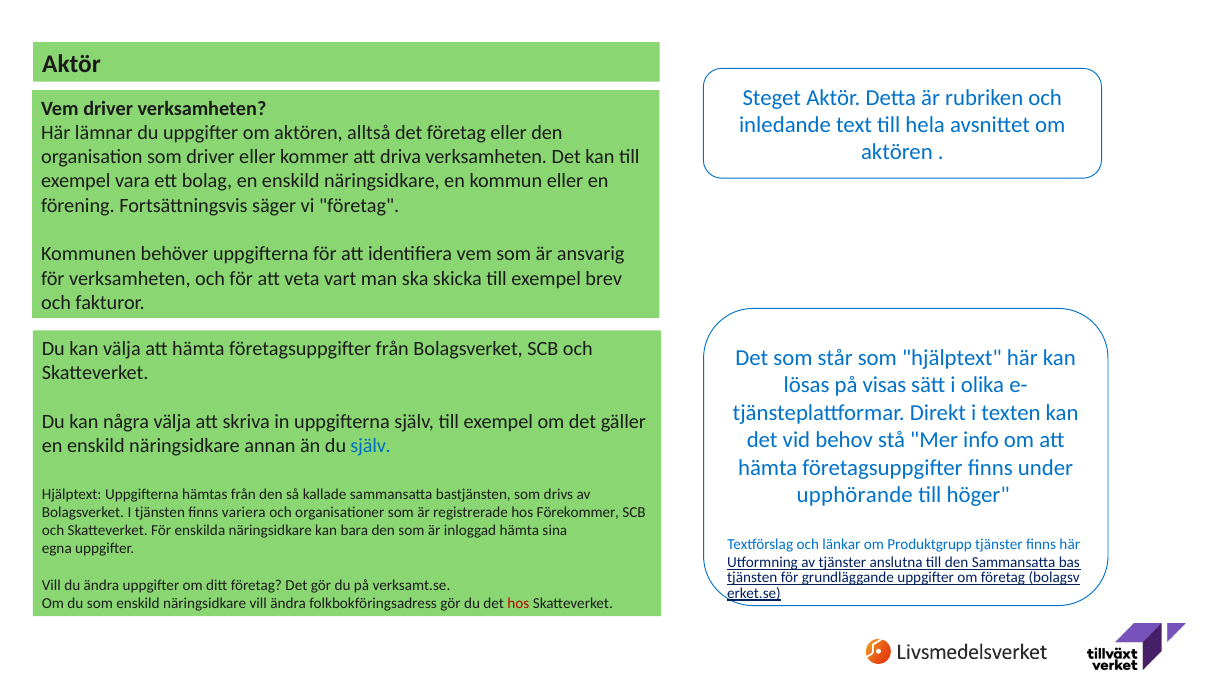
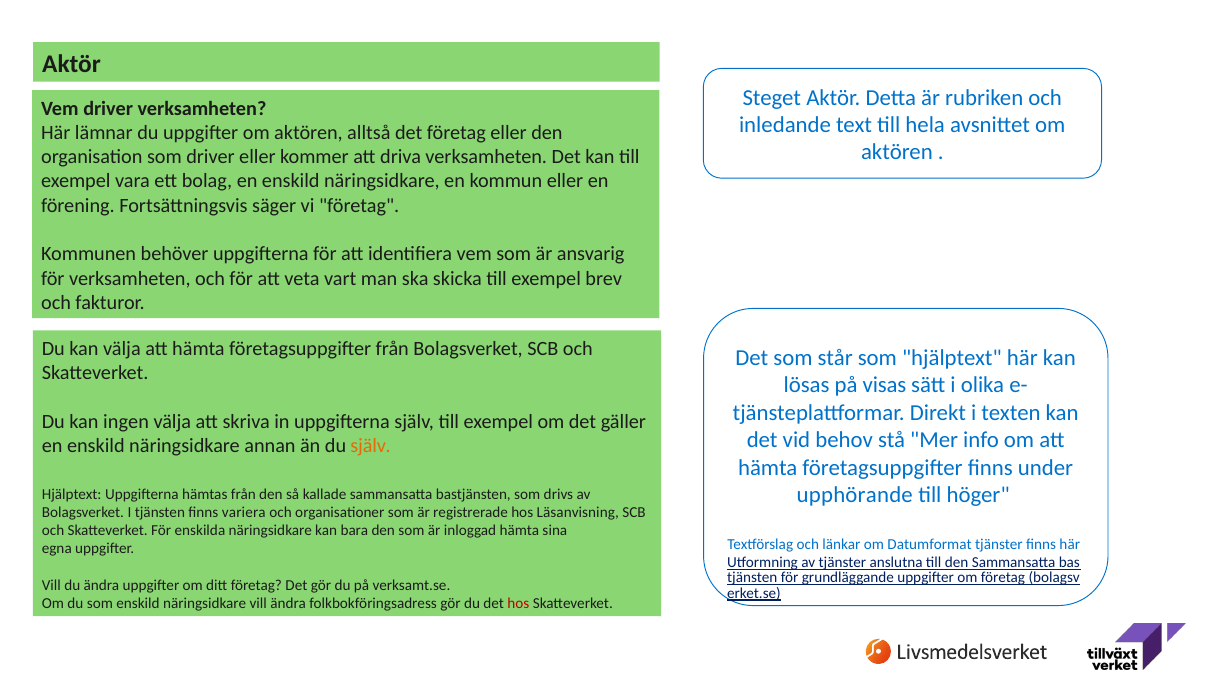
några: några -> ingen (126, 422)
själv colour: blue -> orange (371, 446)
Förekommer: Förekommer -> Läsanvisning (578, 513)
Produktgrupp: Produktgrupp -> Datumformat (930, 545)
